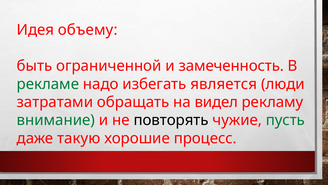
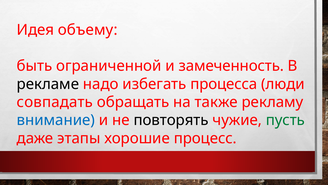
рекламе colour: green -> black (48, 84)
является: является -> процесса (224, 84)
затратами: затратами -> совпадать (55, 102)
видел: видел -> также (216, 102)
внимание colour: green -> blue (56, 120)
такую: такую -> этапы (79, 138)
